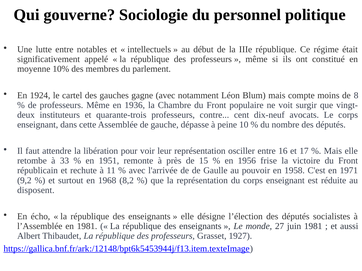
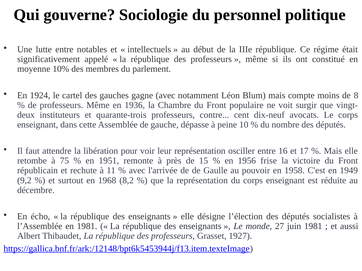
33: 33 -> 75 (64, 161)
1971: 1971 -> 1949 (349, 171)
disposent: disposent -> décembre (36, 190)
